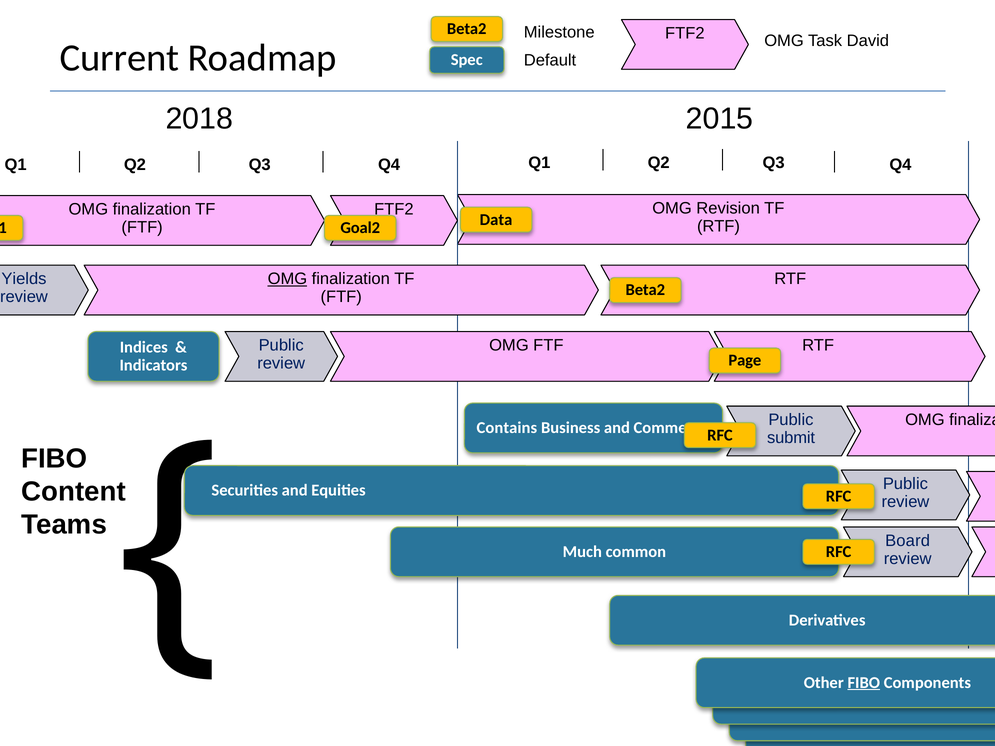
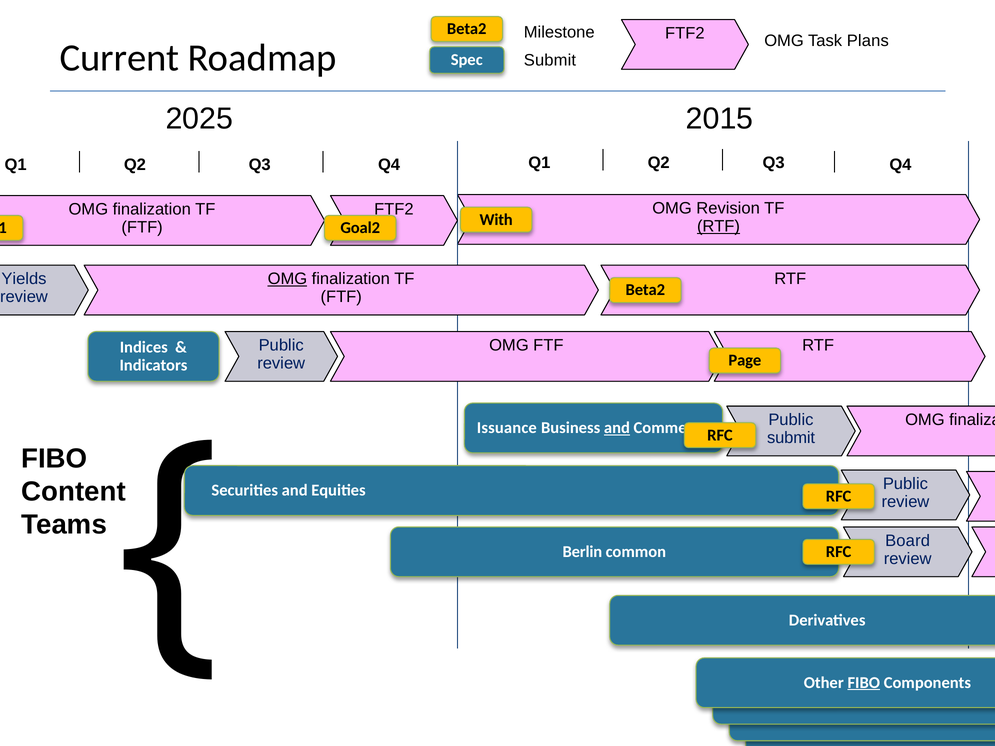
David: David -> Plans (868, 41)
Spec Default: Default -> Submit (550, 60)
2018: 2018 -> 2025 (199, 119)
Data: Data -> With (496, 220)
RTF underline: none -> present (718, 226)
Contains: Contains -> Issuance (507, 428)
and underline: none -> present (617, 428)
Much: Much -> Berlin (582, 552)
